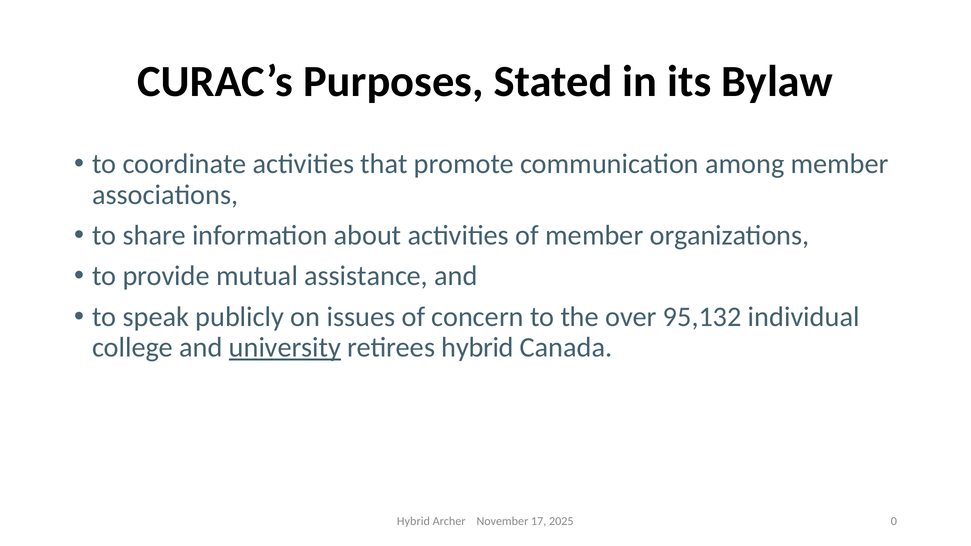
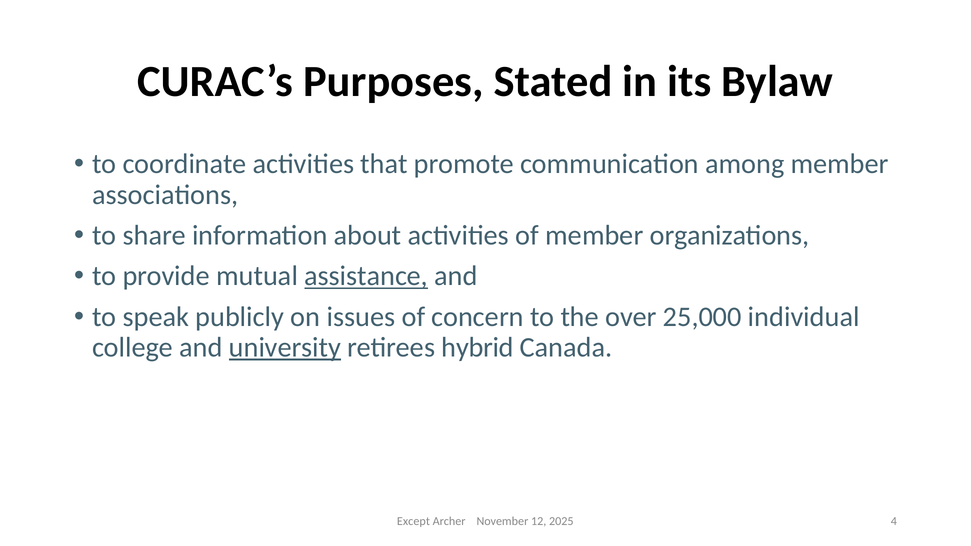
assistance underline: none -> present (366, 276)
95,132: 95,132 -> 25,000 (702, 317)
Hybrid: Hybrid -> Except (413, 521)
17: 17 -> 12 (539, 521)
0: 0 -> 4 (894, 521)
